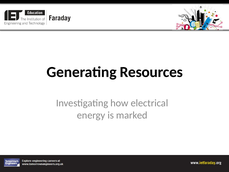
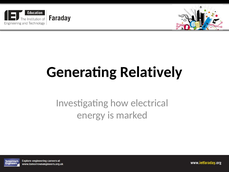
Resources: Resources -> Relatively (151, 72)
